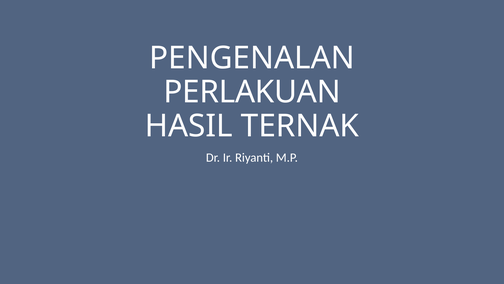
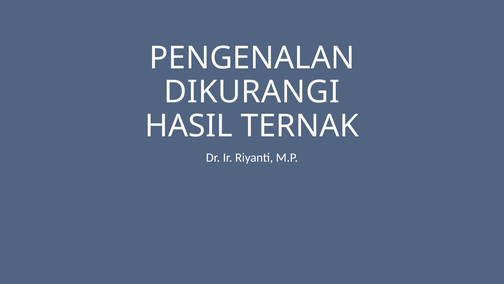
PERLAKUAN: PERLAKUAN -> DIKURANGI (252, 92)
